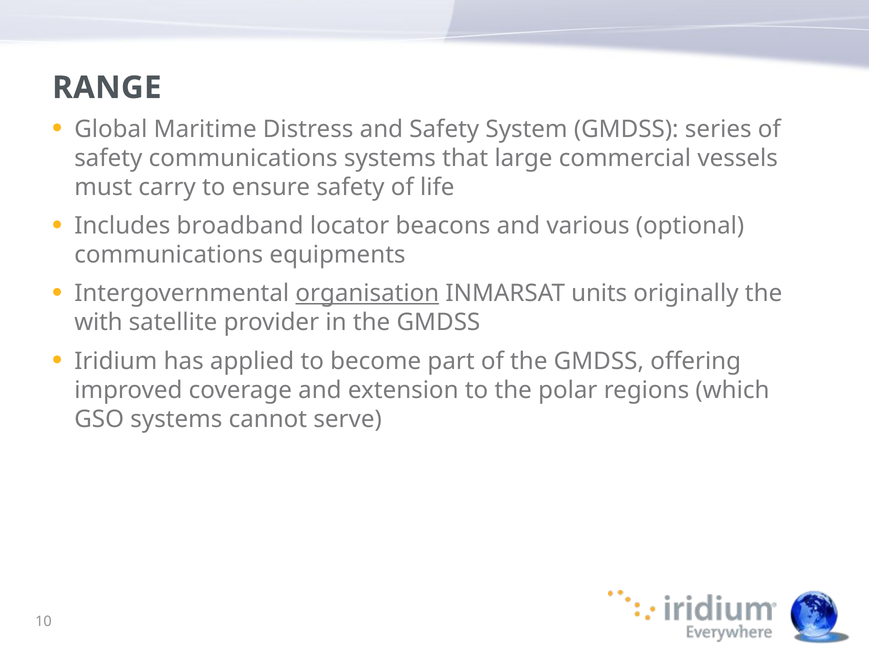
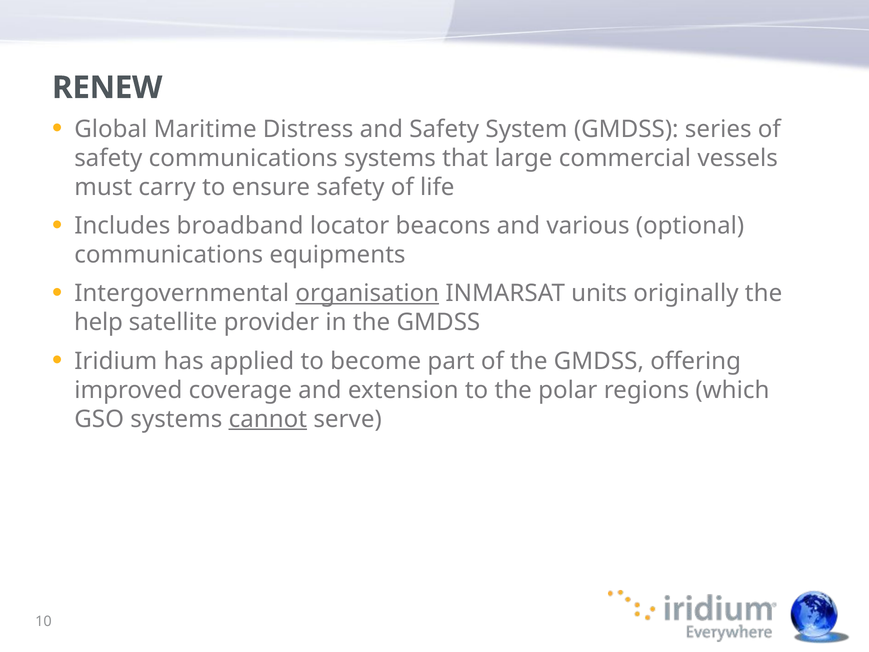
RANGE: RANGE -> RENEW (107, 88)
with: with -> help (98, 322)
cannot underline: none -> present (268, 419)
